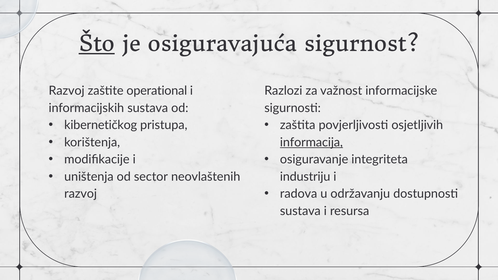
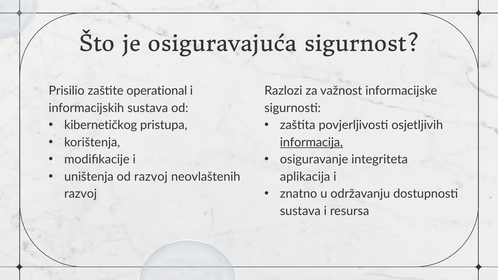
Što underline: present -> none (97, 44)
Razvoj: Razvoj -> Prisilio (67, 91)
od sector: sector -> razvoj (151, 177)
industriju: industriju -> aplikacija (305, 177)
radova: radova -> znatno (299, 194)
